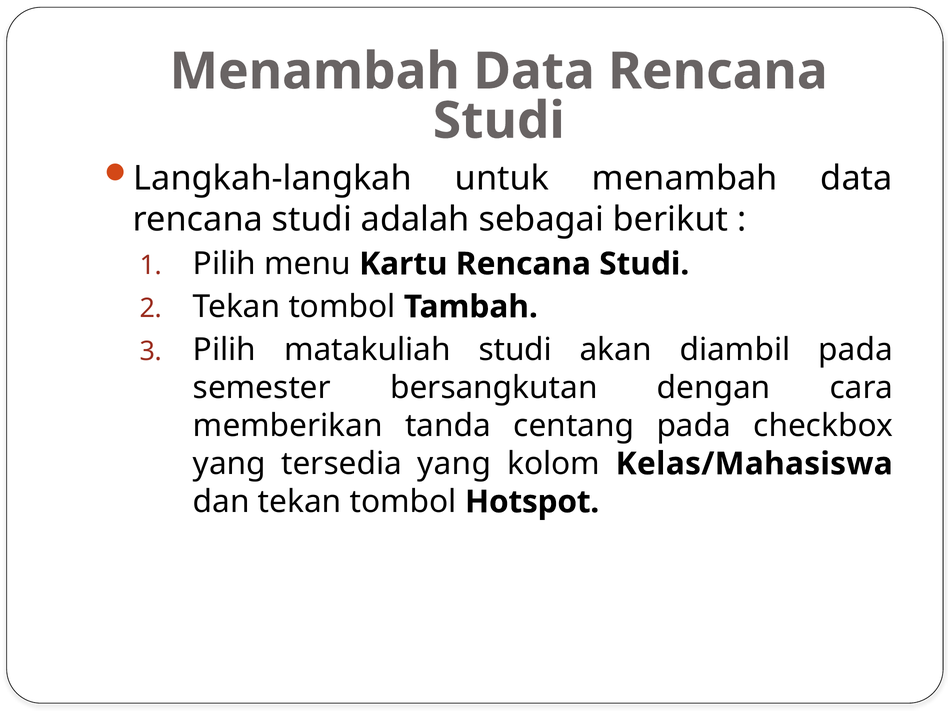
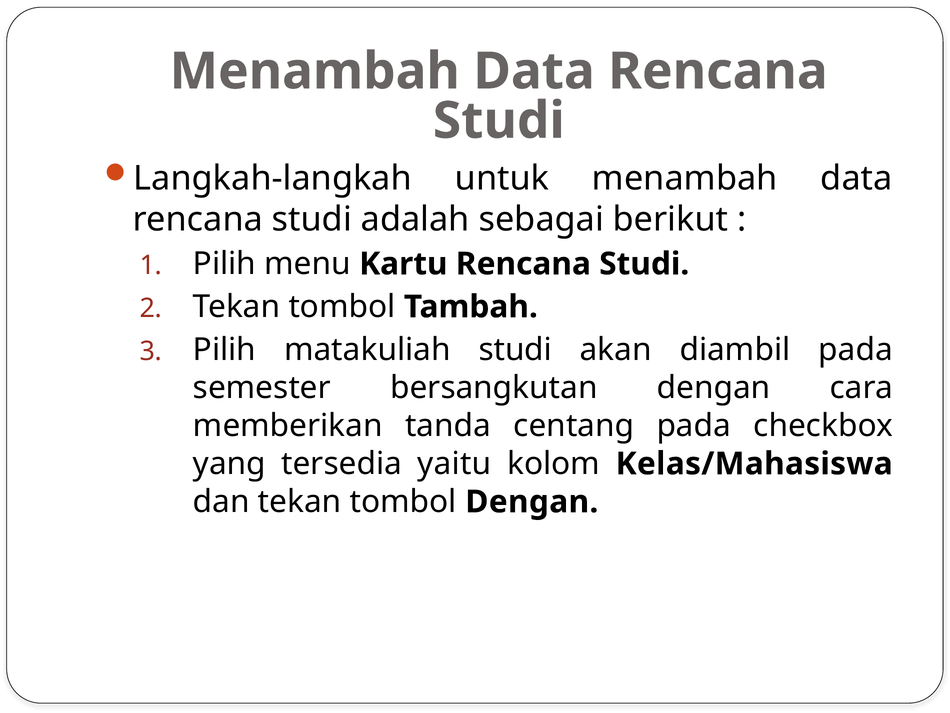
tersedia yang: yang -> yaitu (454, 464)
tombol Hotspot: Hotspot -> Dengan (532, 502)
